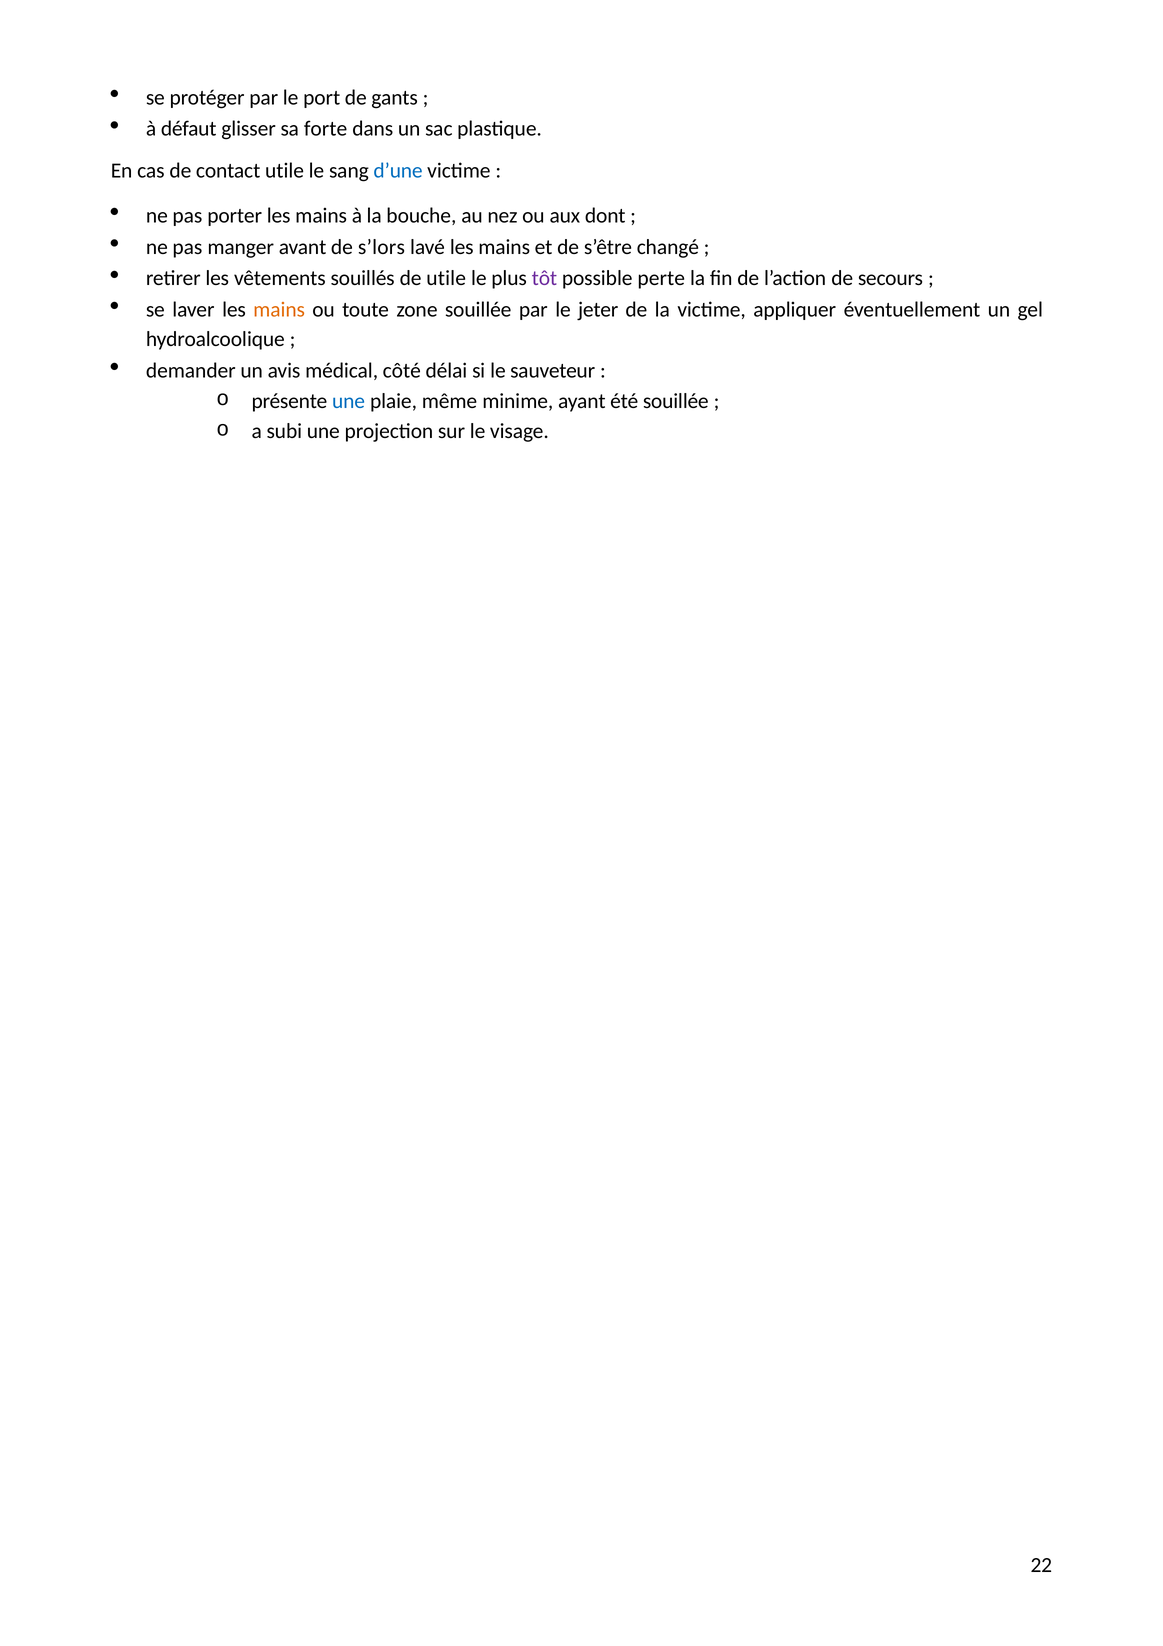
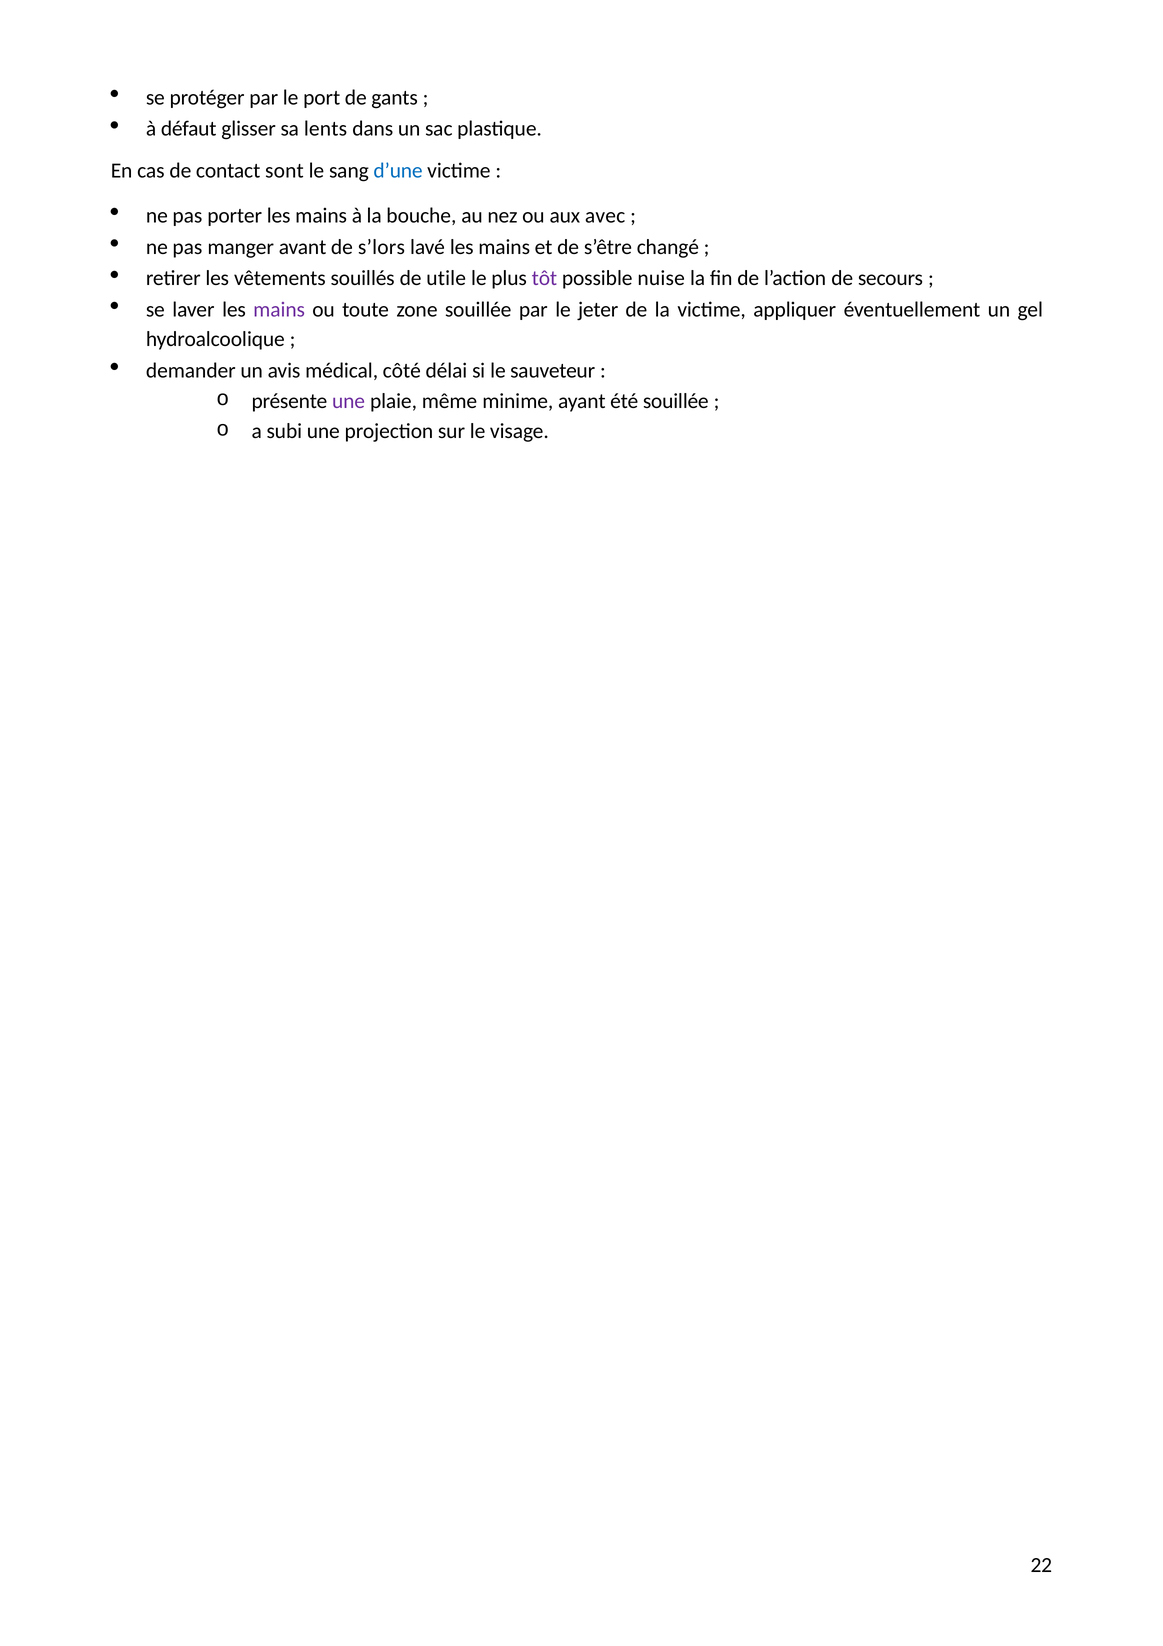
forte: forte -> lents (325, 129)
contact utile: utile -> sont (284, 171)
dont: dont -> avec (605, 216)
perte: perte -> nuise (661, 278)
mains colour: orange -> purple (279, 309)
une colour: blue -> purple (349, 401)
